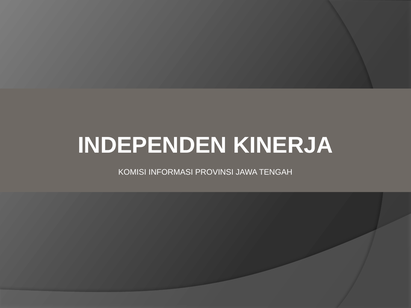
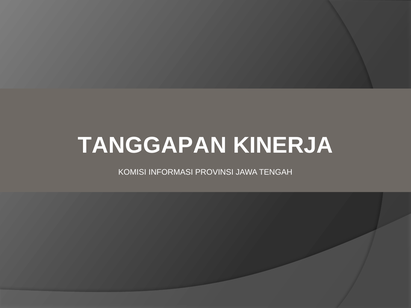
INDEPENDEN: INDEPENDEN -> TANGGAPAN (152, 145)
